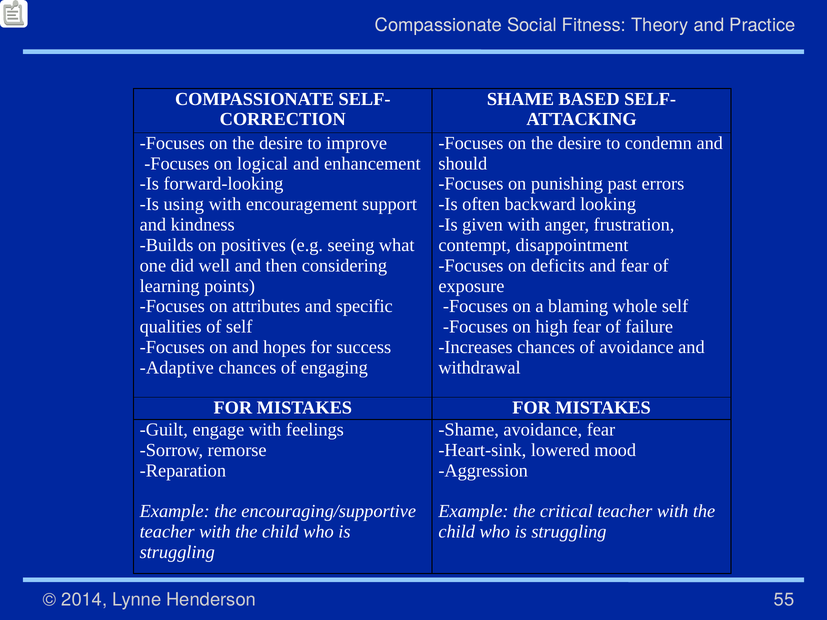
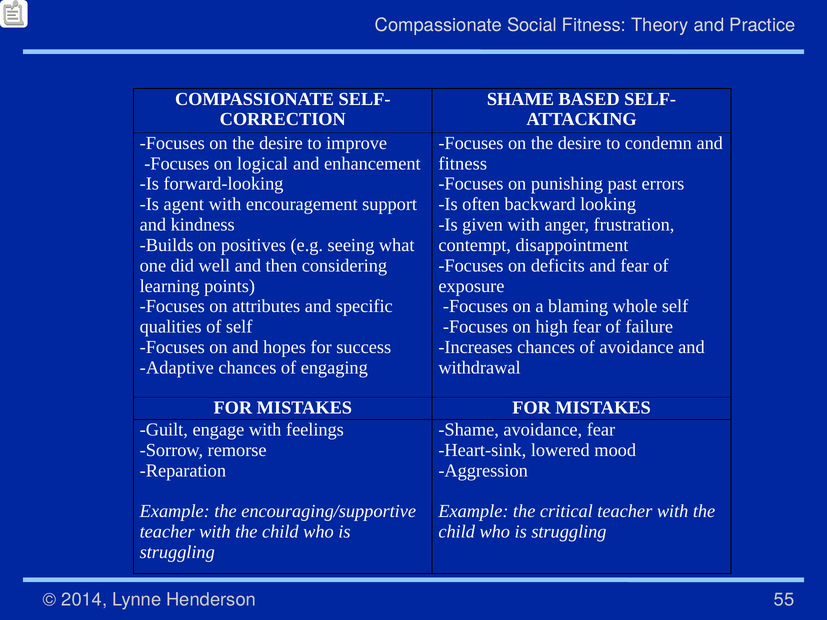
should: should -> fitness (463, 164)
using: using -> agent (184, 204)
